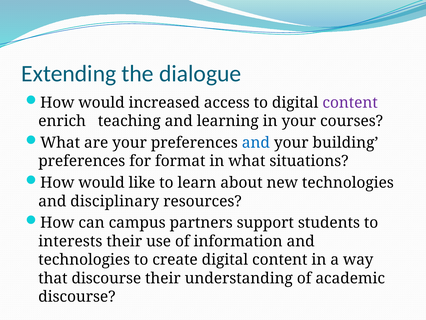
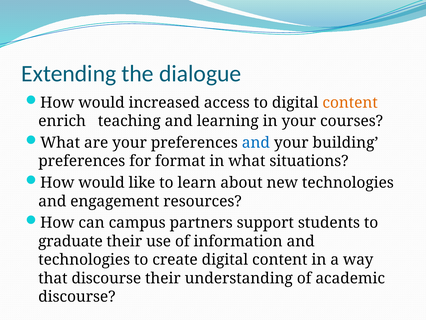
content colour: purple -> orange (350, 103)
disciplinary: disciplinary -> engagement (115, 201)
interests: interests -> graduate (70, 241)
